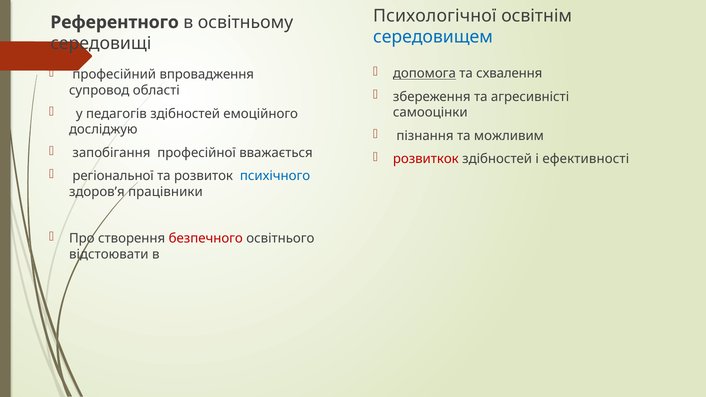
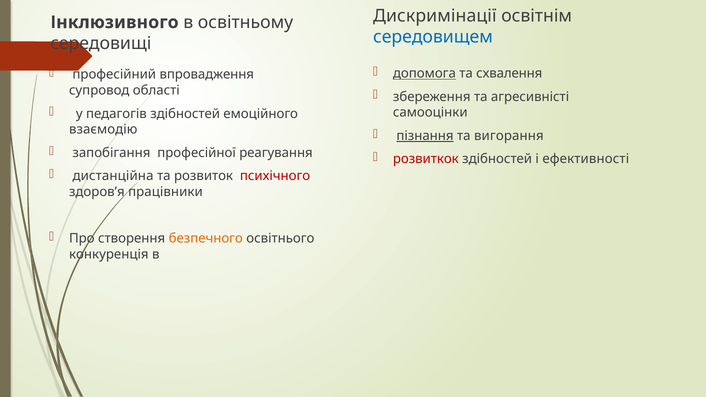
Психологічної: Психологічної -> Дискримінації (435, 16)
Референтного: Референтного -> Інклюзивного (114, 22)
досліджую: досліджую -> взаємодію (103, 130)
пізнання underline: none -> present (425, 136)
можливим: можливим -> вигорання (509, 136)
вважається: вважається -> реагування (276, 153)
регіональної: регіональної -> дистанційна (113, 176)
психічного colour: blue -> red (275, 176)
безпечного colour: red -> orange (206, 239)
відстоювати: відстоювати -> конкуренція (109, 254)
